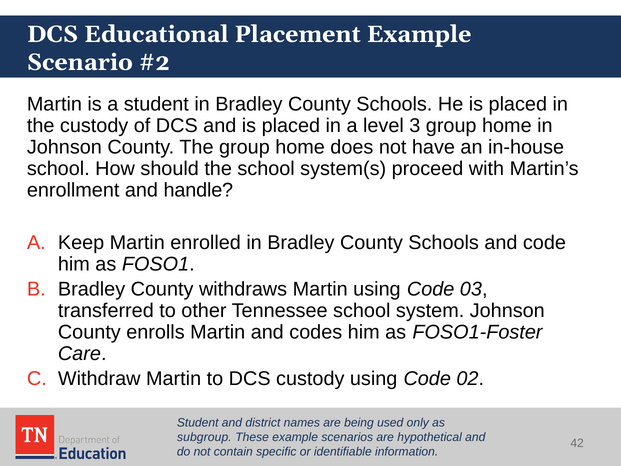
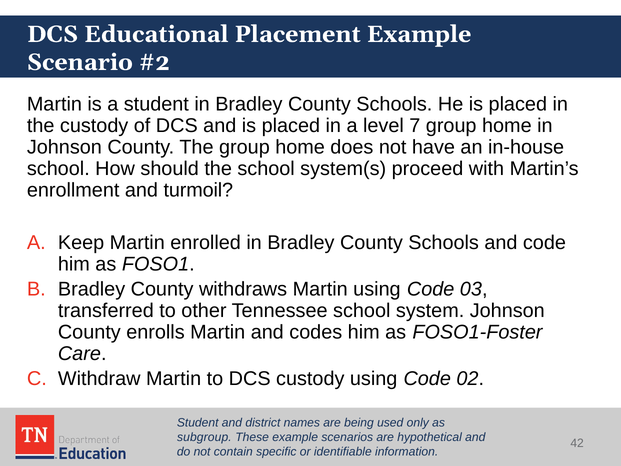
3: 3 -> 7 (415, 126)
handle: handle -> turmoil (198, 190)
